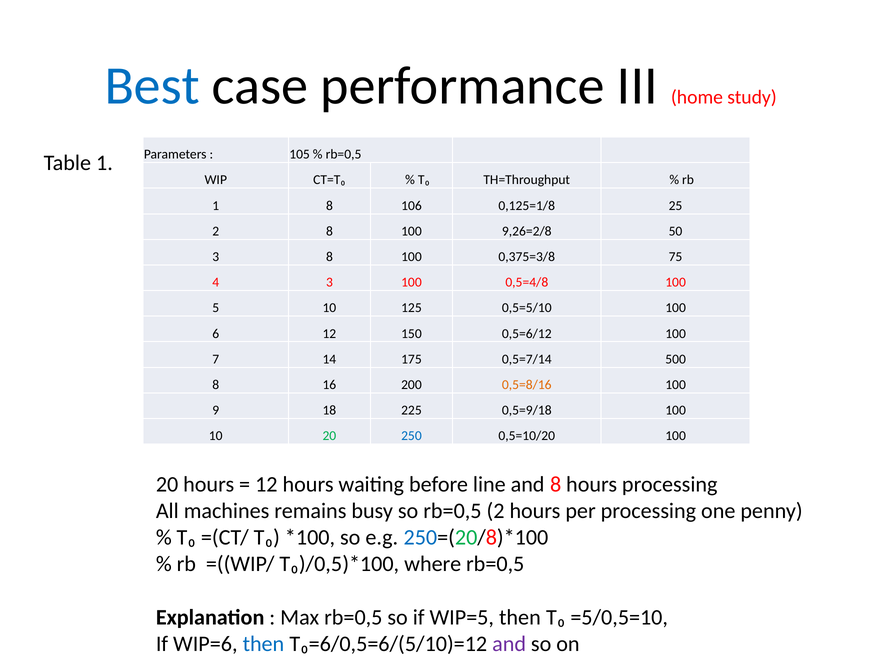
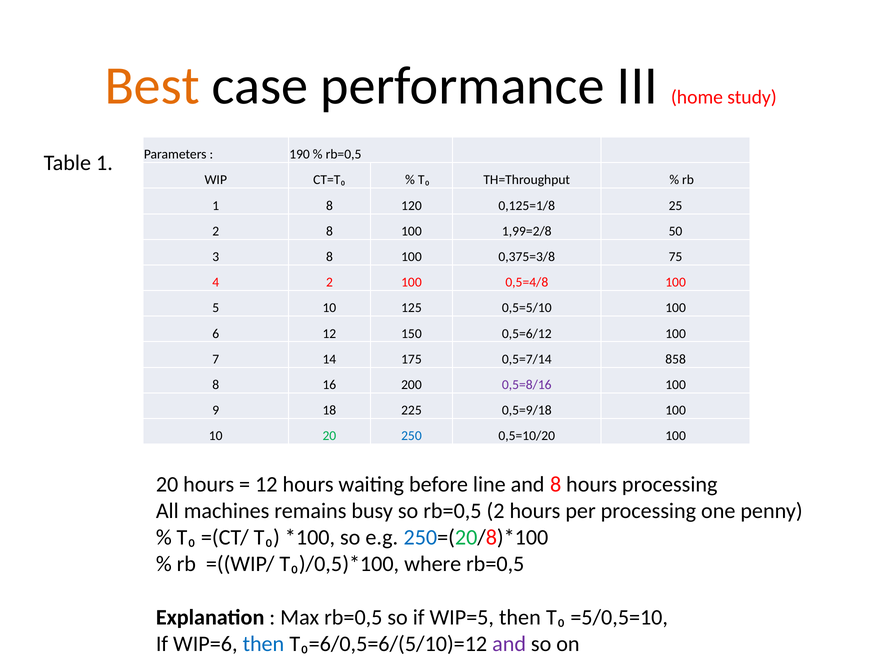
Best colour: blue -> orange (152, 86)
105: 105 -> 190 (300, 154)
106: 106 -> 120 (411, 205)
9,26=2/8: 9,26=2/8 -> 1,99=2/8 (527, 231)
4 3: 3 -> 2 (329, 282)
500: 500 -> 858 (676, 359)
0,5=8/16 colour: orange -> purple (527, 384)
